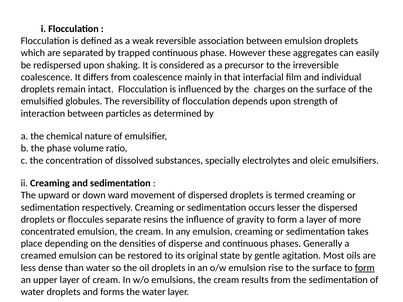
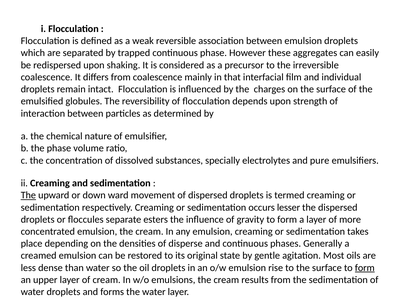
oleic: oleic -> pure (320, 161)
The underline: none -> present (28, 195)
resins: resins -> esters (156, 220)
